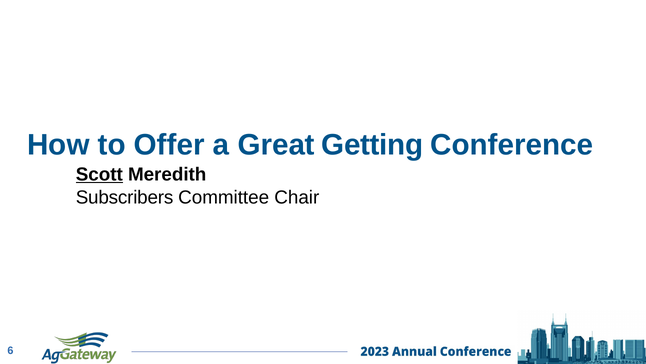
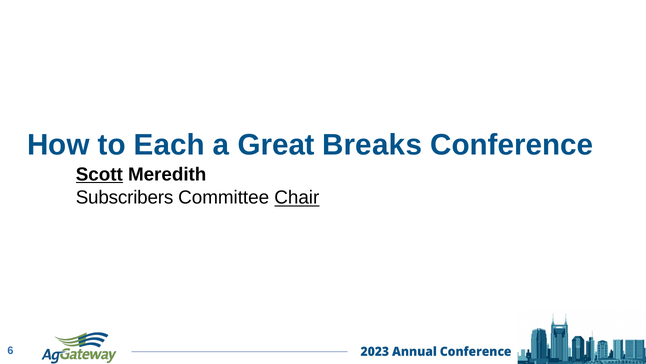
Offer: Offer -> Each (169, 145)
Getting: Getting -> Breaks (372, 145)
Chair underline: none -> present (297, 197)
